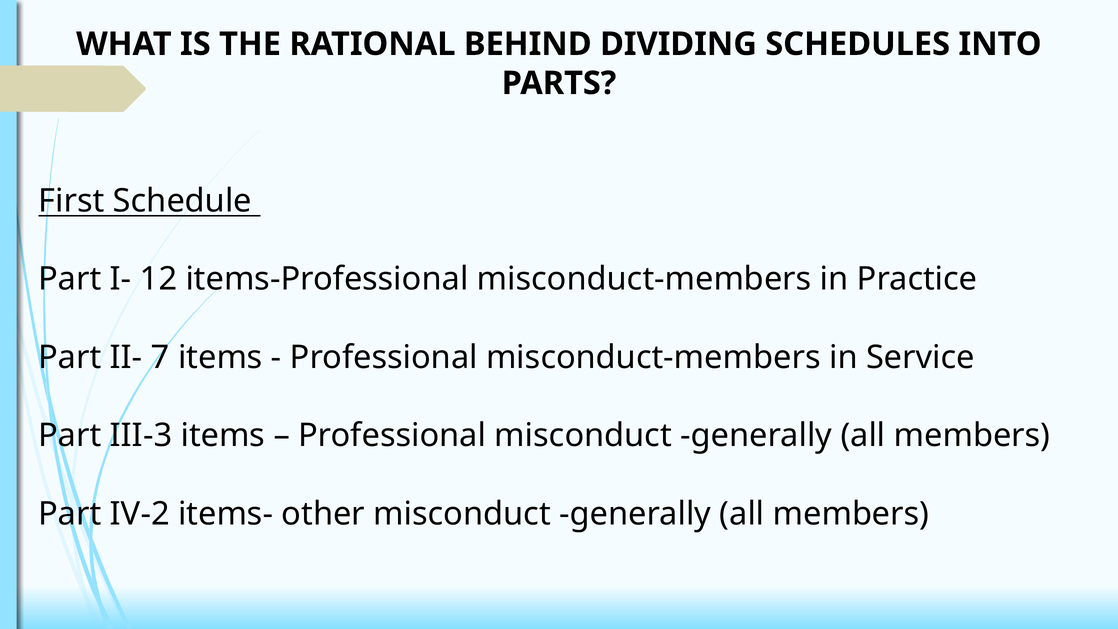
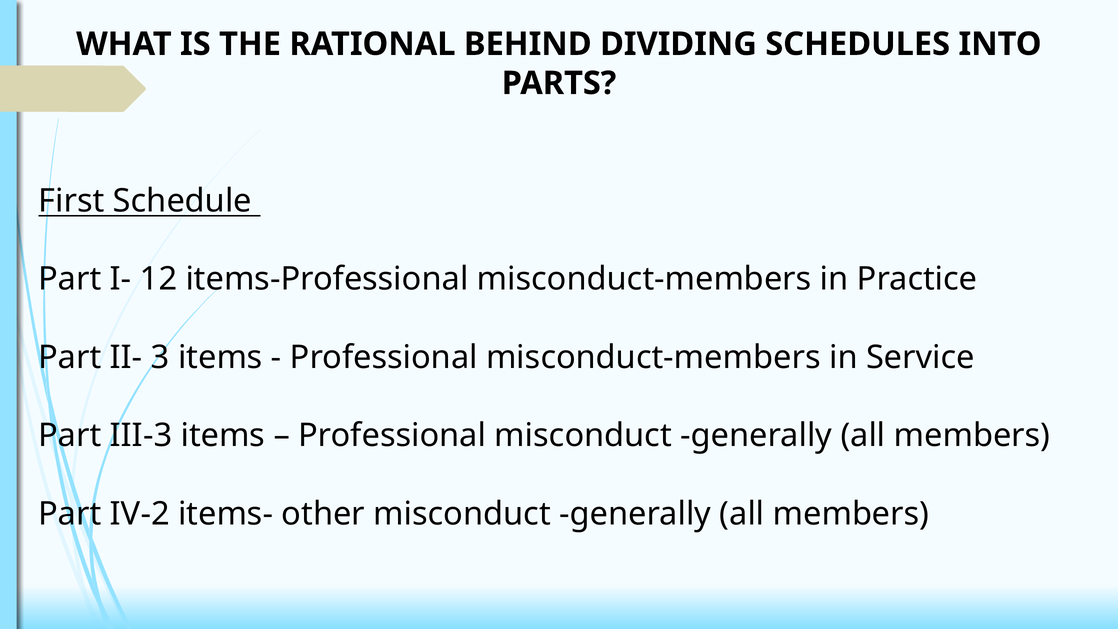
7: 7 -> 3 (160, 357)
